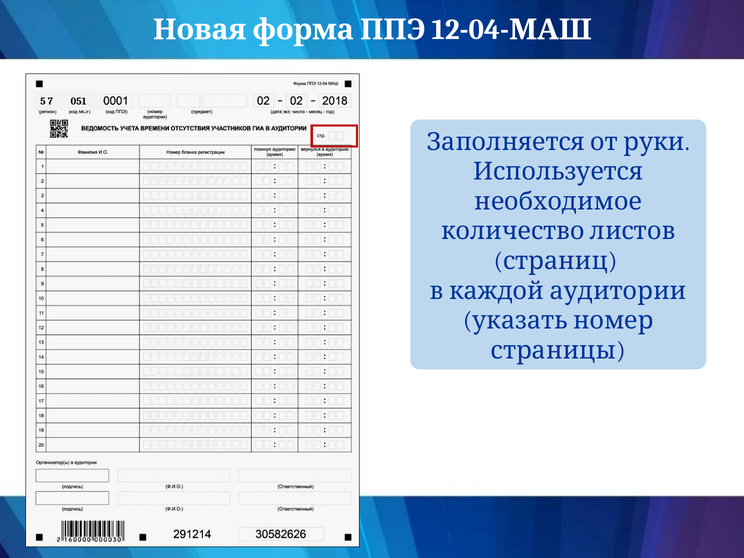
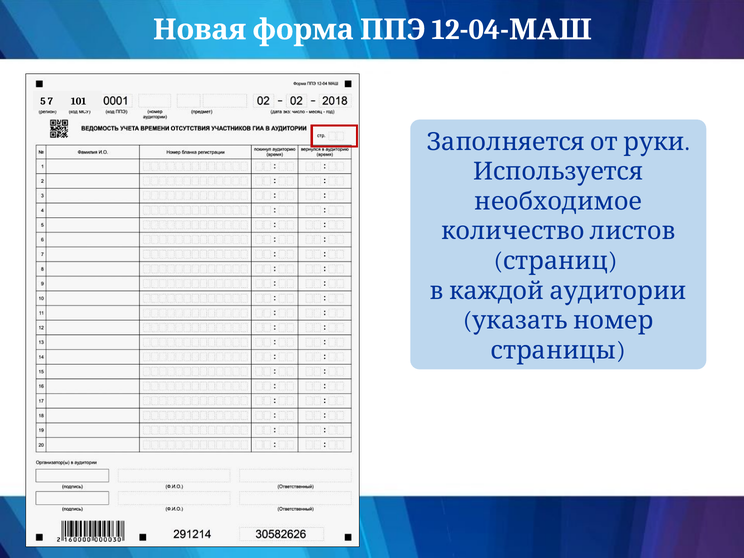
051: 051 -> 101 (79, 101)
